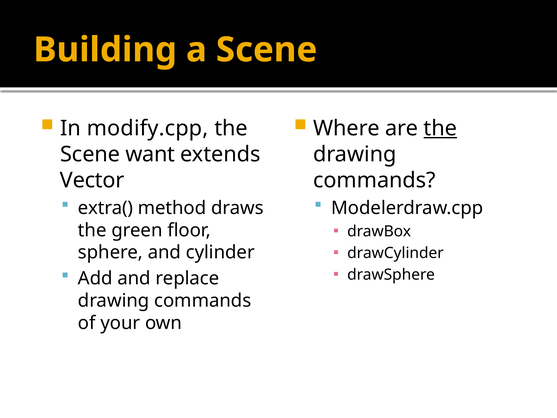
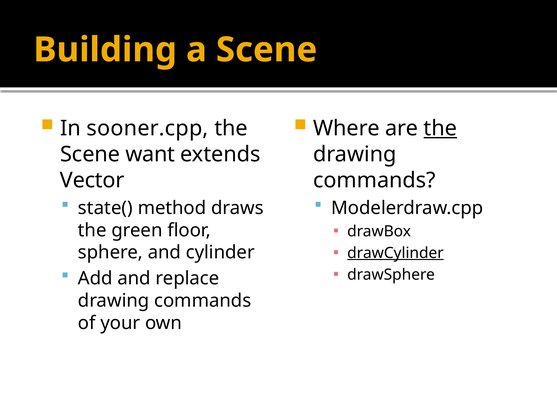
modify.cpp: modify.cpp -> sooner.cpp (147, 128)
extra(: extra( -> state( (105, 208)
drawCylinder underline: none -> present (395, 253)
